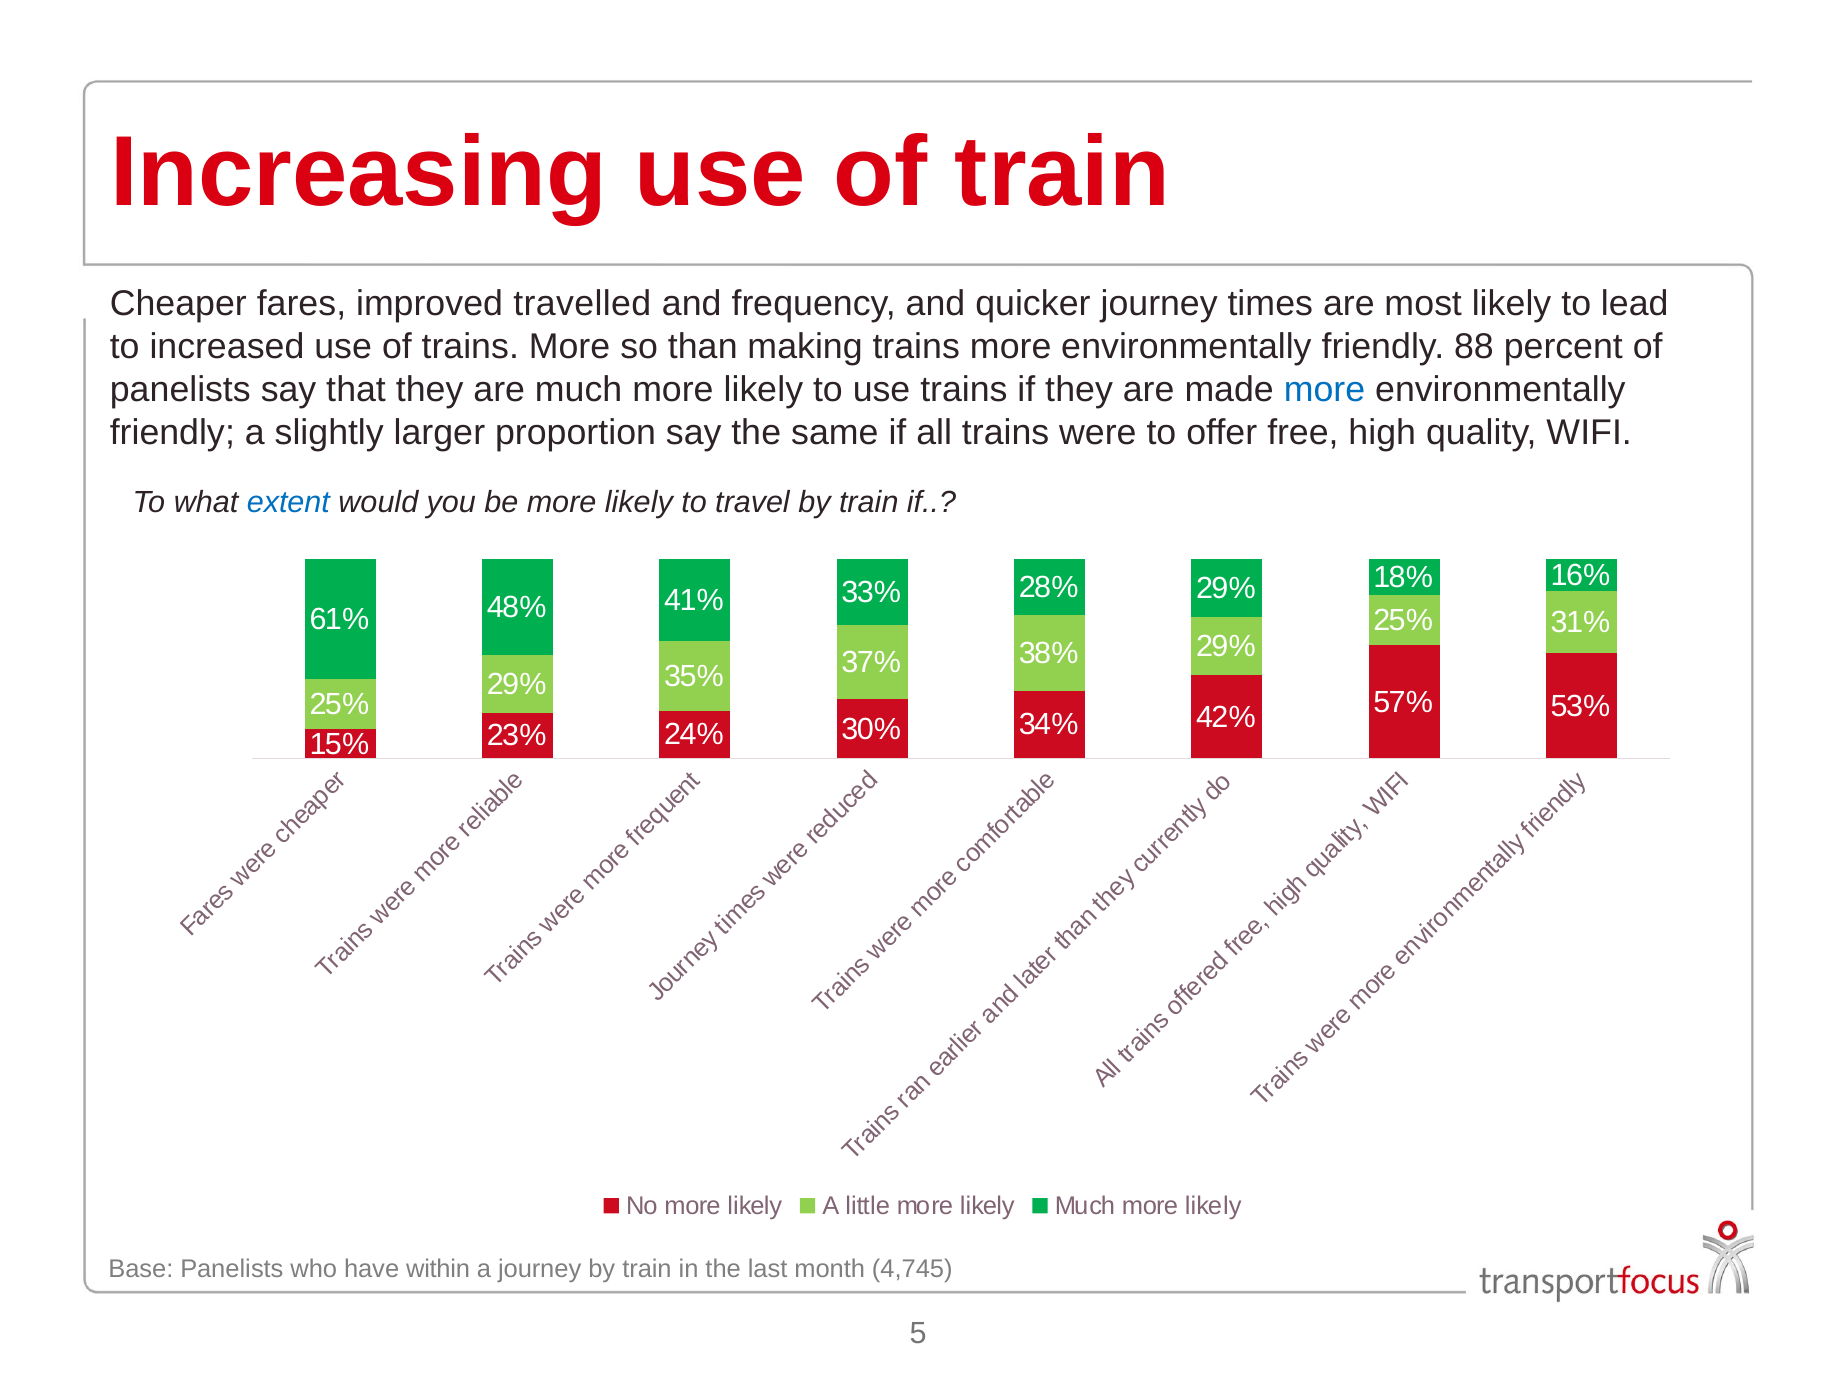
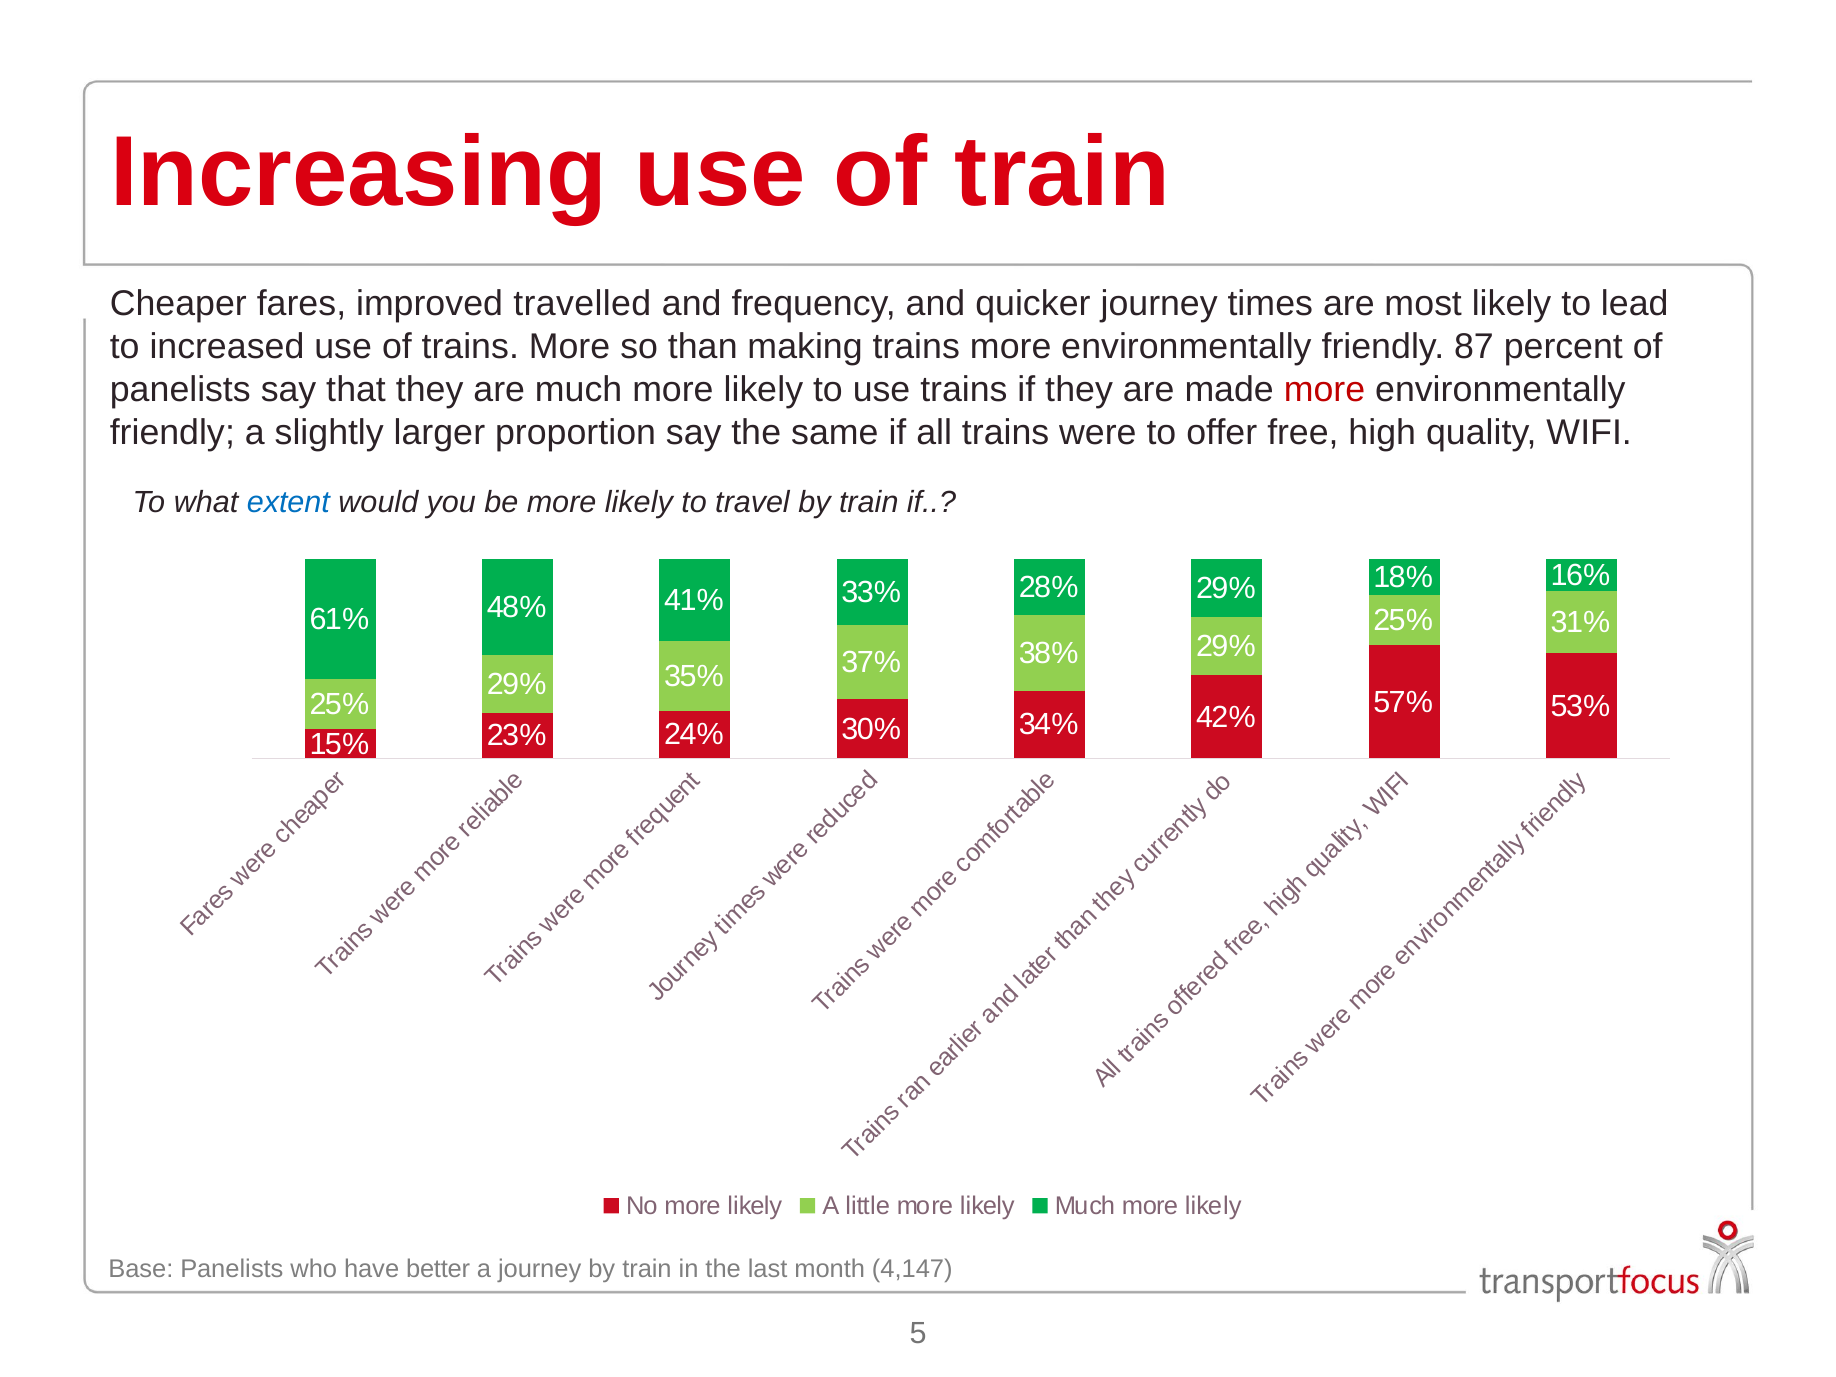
88: 88 -> 87 (1474, 347)
more colour: blue -> red (1325, 390)
within: within -> better (438, 1269)
4,745: 4,745 -> 4,147 (912, 1269)
